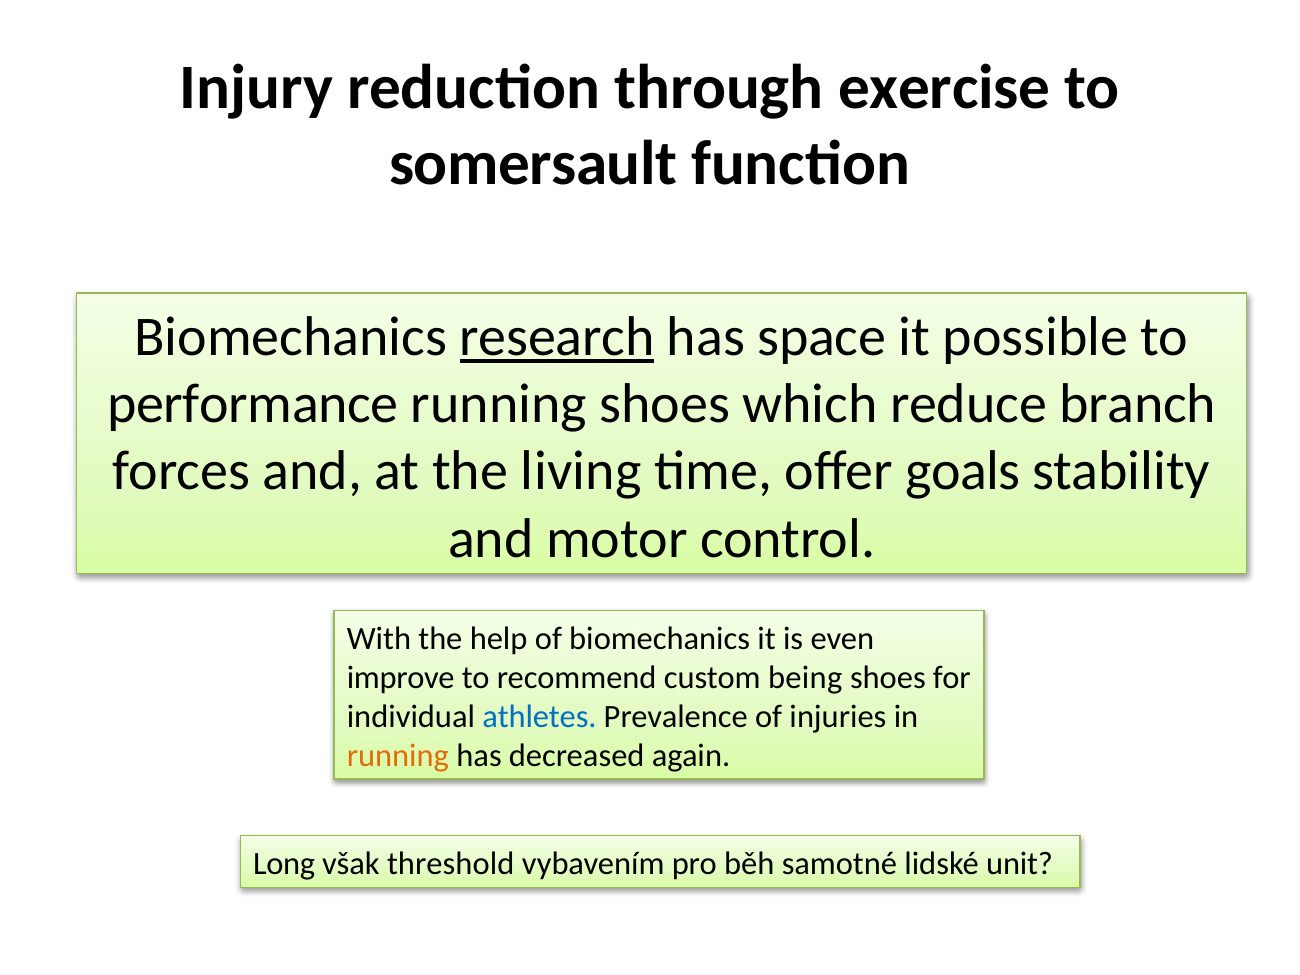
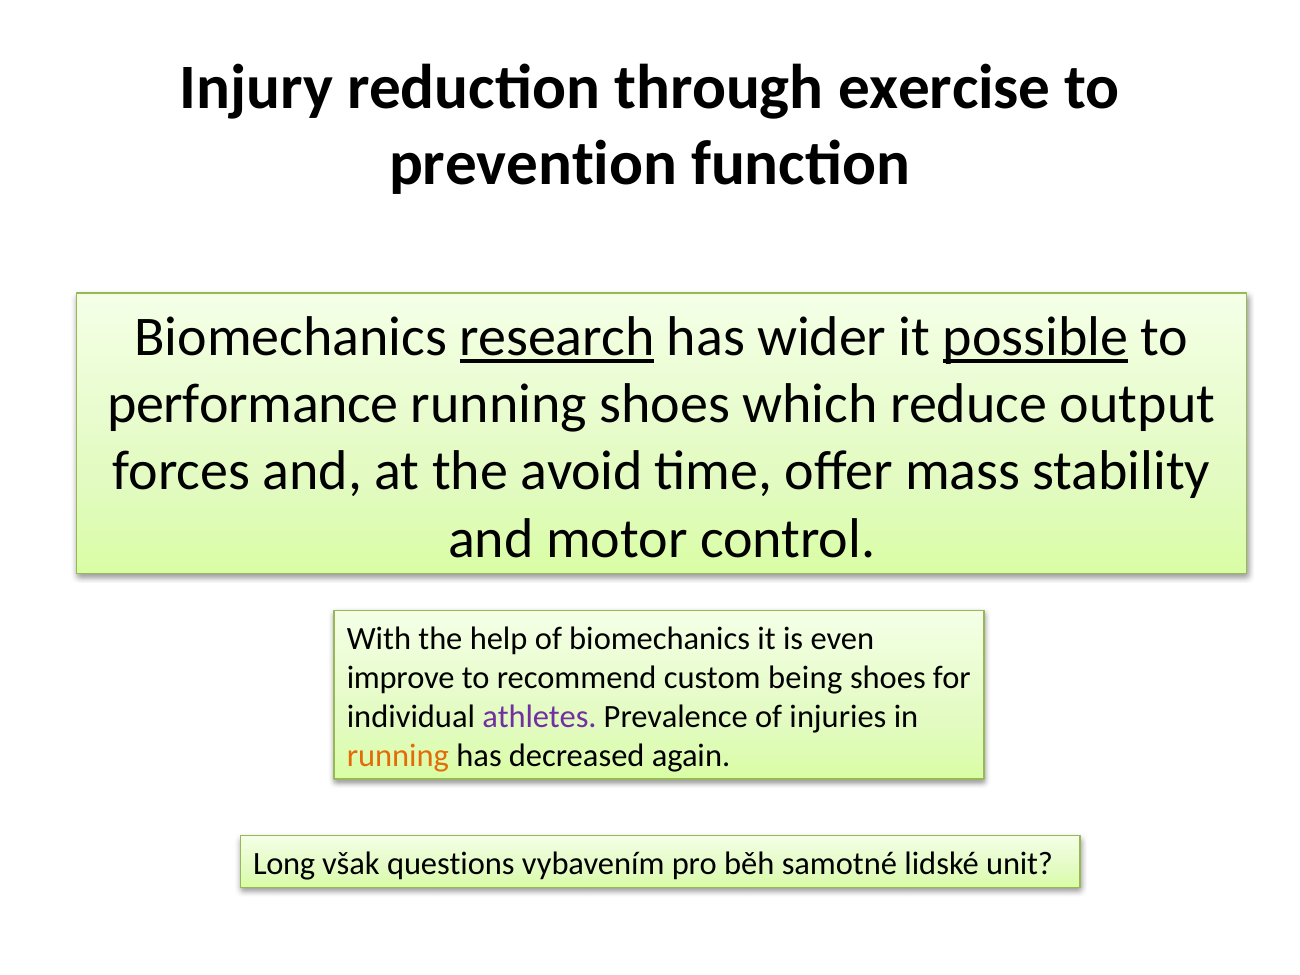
somersault: somersault -> prevention (533, 164)
space: space -> wider (822, 337)
possible underline: none -> present (1035, 337)
branch: branch -> output (1138, 404)
living: living -> avoid (582, 471)
goals: goals -> mass (963, 471)
athletes colour: blue -> purple (539, 716)
threshold: threshold -> questions (451, 864)
